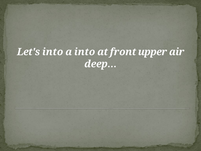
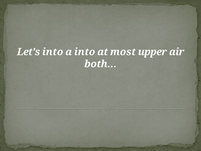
front: front -> most (123, 52)
deep…: deep… -> both… (100, 64)
